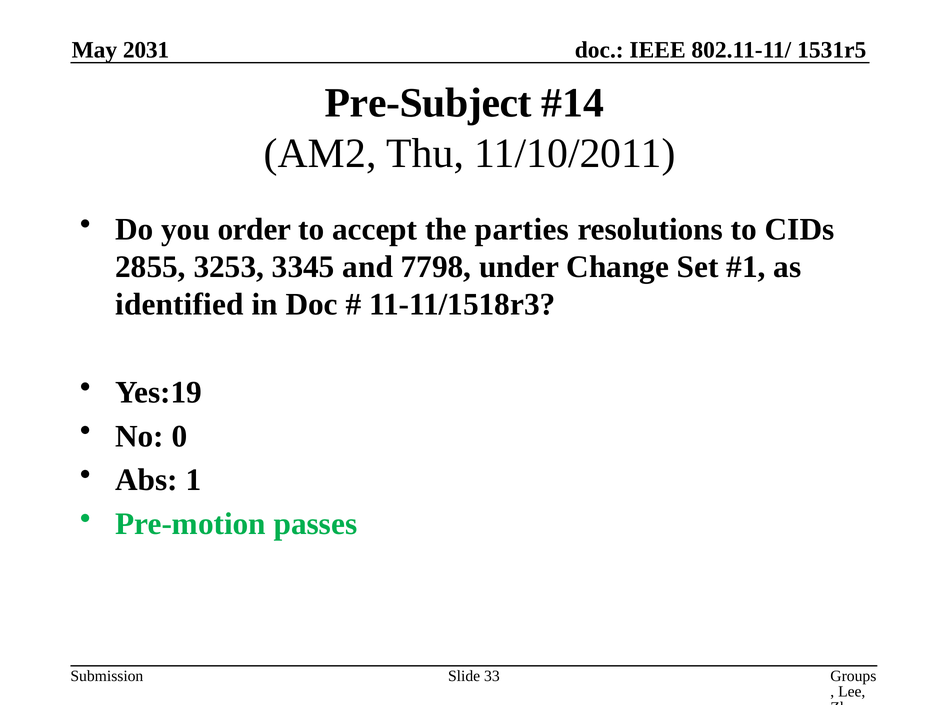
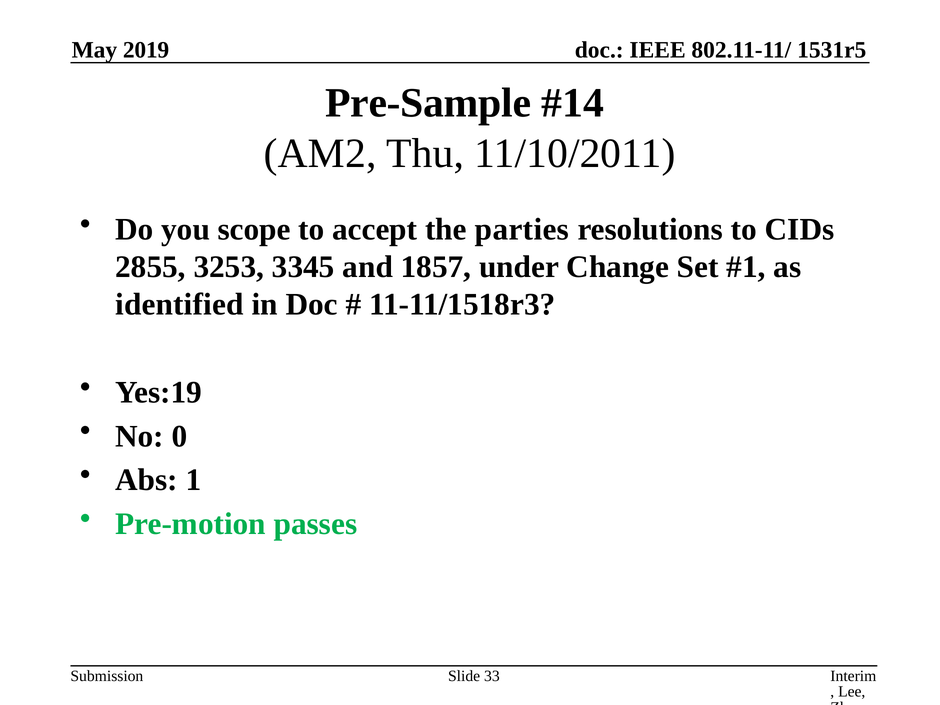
2031: 2031 -> 2019 (146, 50)
Pre-Subject: Pre-Subject -> Pre-Sample (428, 103)
order: order -> scope (254, 229)
7798: 7798 -> 1857 (436, 267)
Groups: Groups -> Interim (853, 676)
